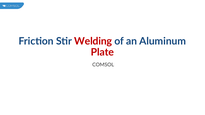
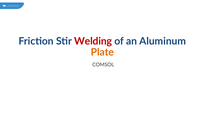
Plate colour: red -> orange (102, 52)
